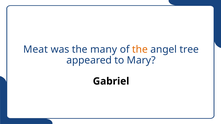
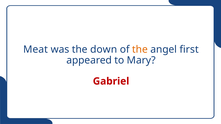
many: many -> down (104, 50)
tree: tree -> first (189, 50)
Gabriel colour: black -> red (111, 81)
